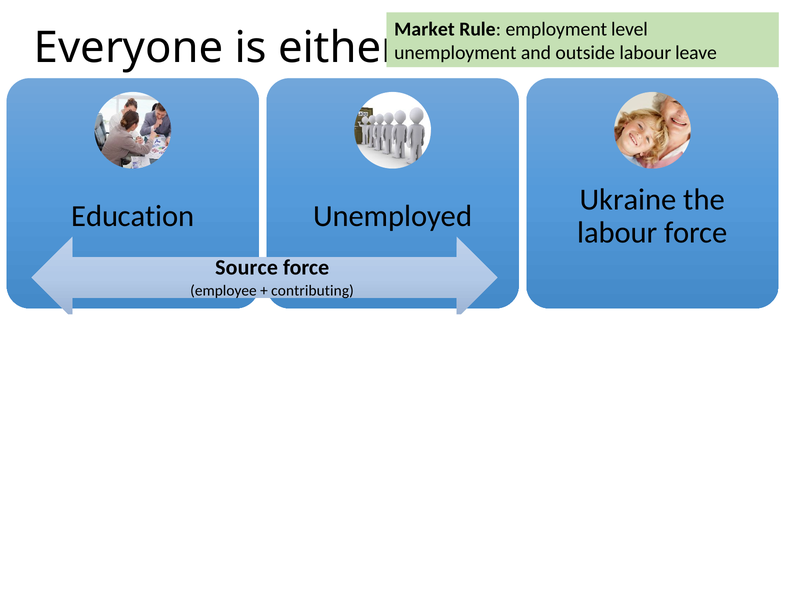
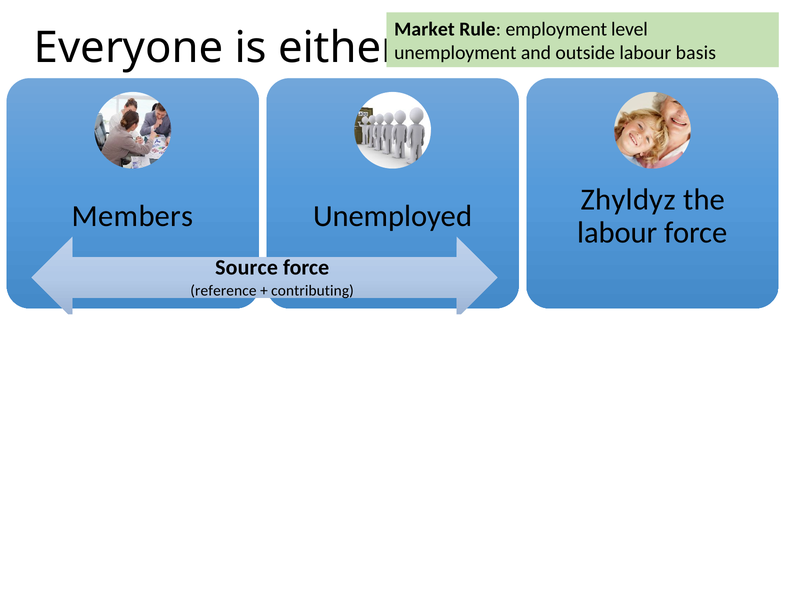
leave: leave -> basis (696, 53)
Ukraine: Ukraine -> Zhyldyz (628, 200)
Education: Education -> Members (133, 216)
employee: employee -> reference (223, 291)
